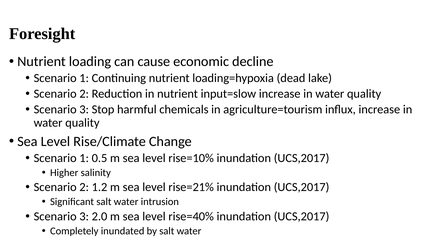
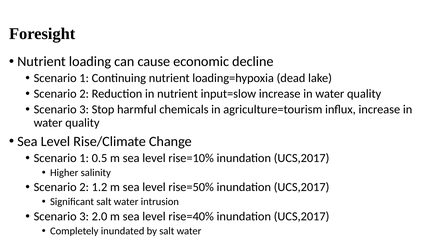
rise=21%: rise=21% -> rise=50% (191, 188)
